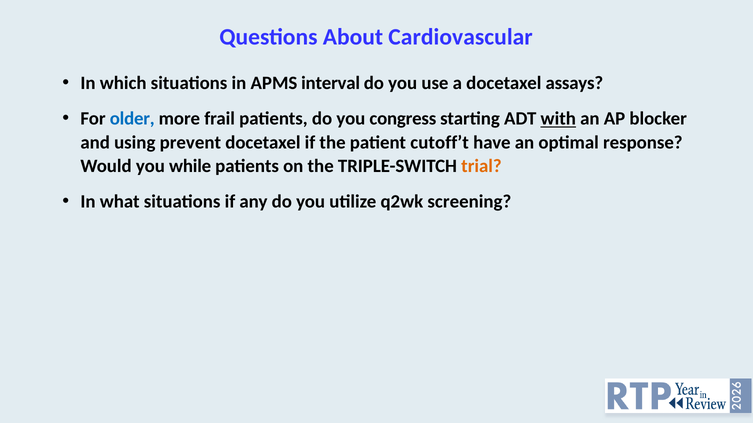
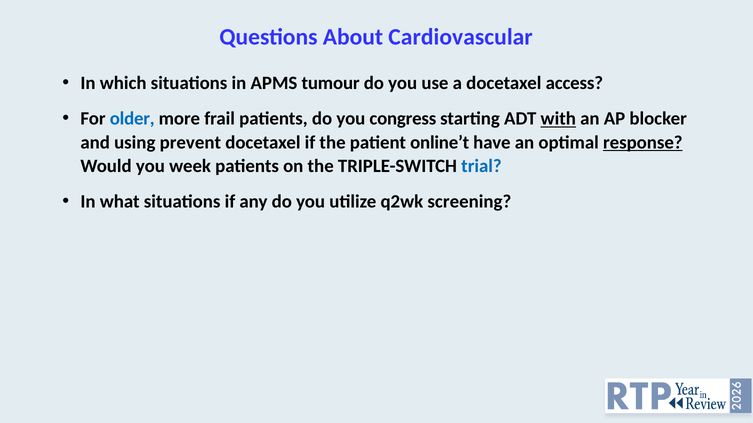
interval: interval -> tumour (331, 83)
assays: assays -> access (574, 83)
cutoff’t: cutoff’t -> online’t (440, 143)
response underline: none -> present (643, 143)
while: while -> week (190, 166)
trial colour: orange -> blue (481, 166)
